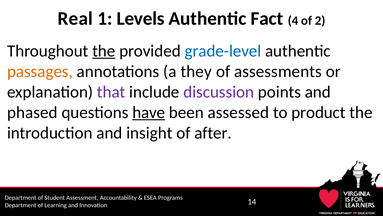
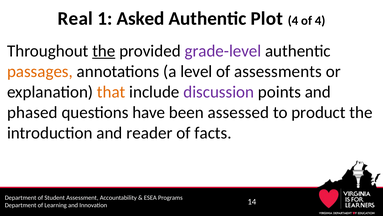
Levels: Levels -> Asked (141, 19)
Fact: Fact -> Plot (267, 19)
of 2: 2 -> 4 (320, 21)
grade-level colour: blue -> purple (223, 51)
they: they -> level (196, 71)
that colour: purple -> orange (111, 92)
have underline: present -> none (149, 112)
insight: insight -> reader (149, 133)
after: after -> facts (213, 133)
